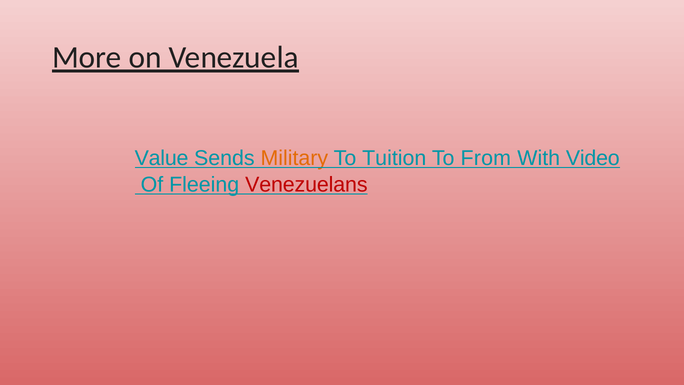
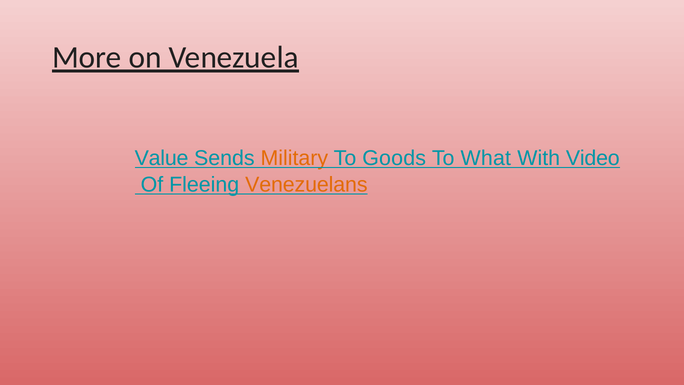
Tuition: Tuition -> Goods (394, 158)
From: From -> What (486, 158)
Venezuelans colour: red -> orange (306, 184)
